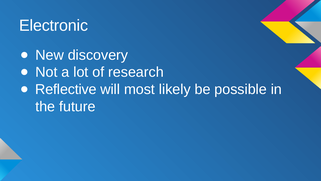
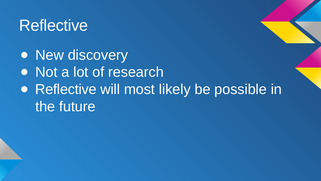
Electronic: Electronic -> Reflective (54, 26)
